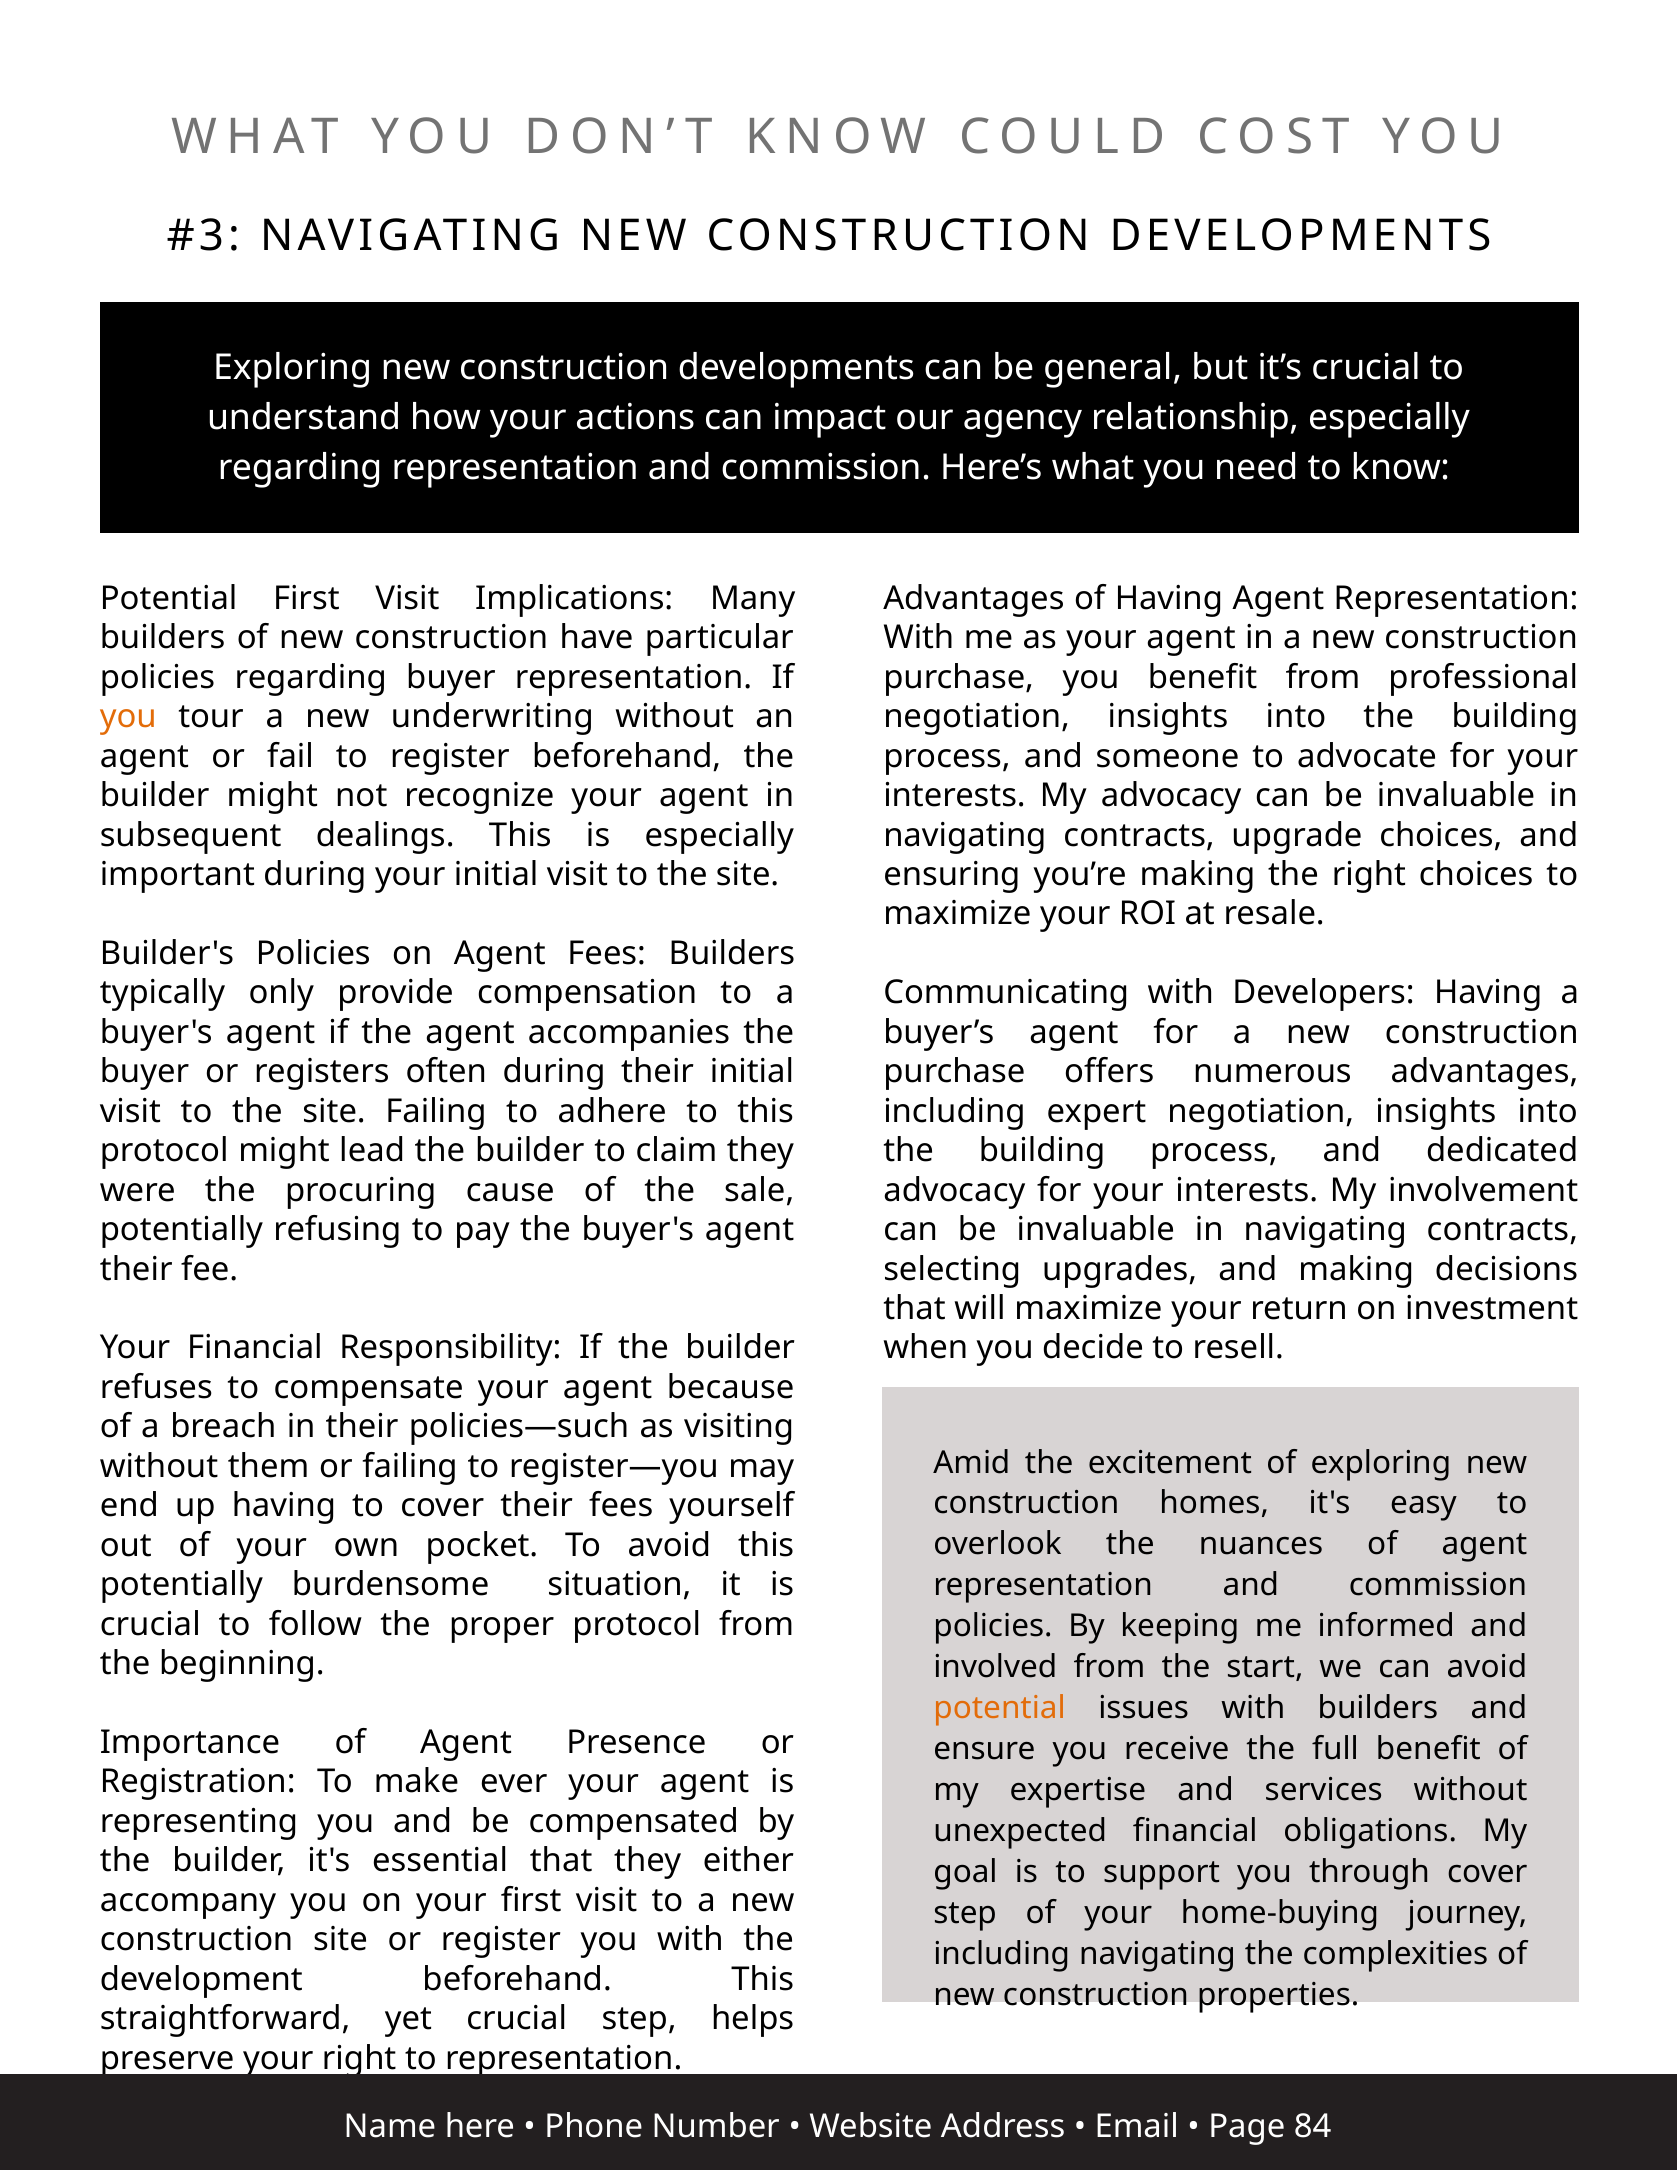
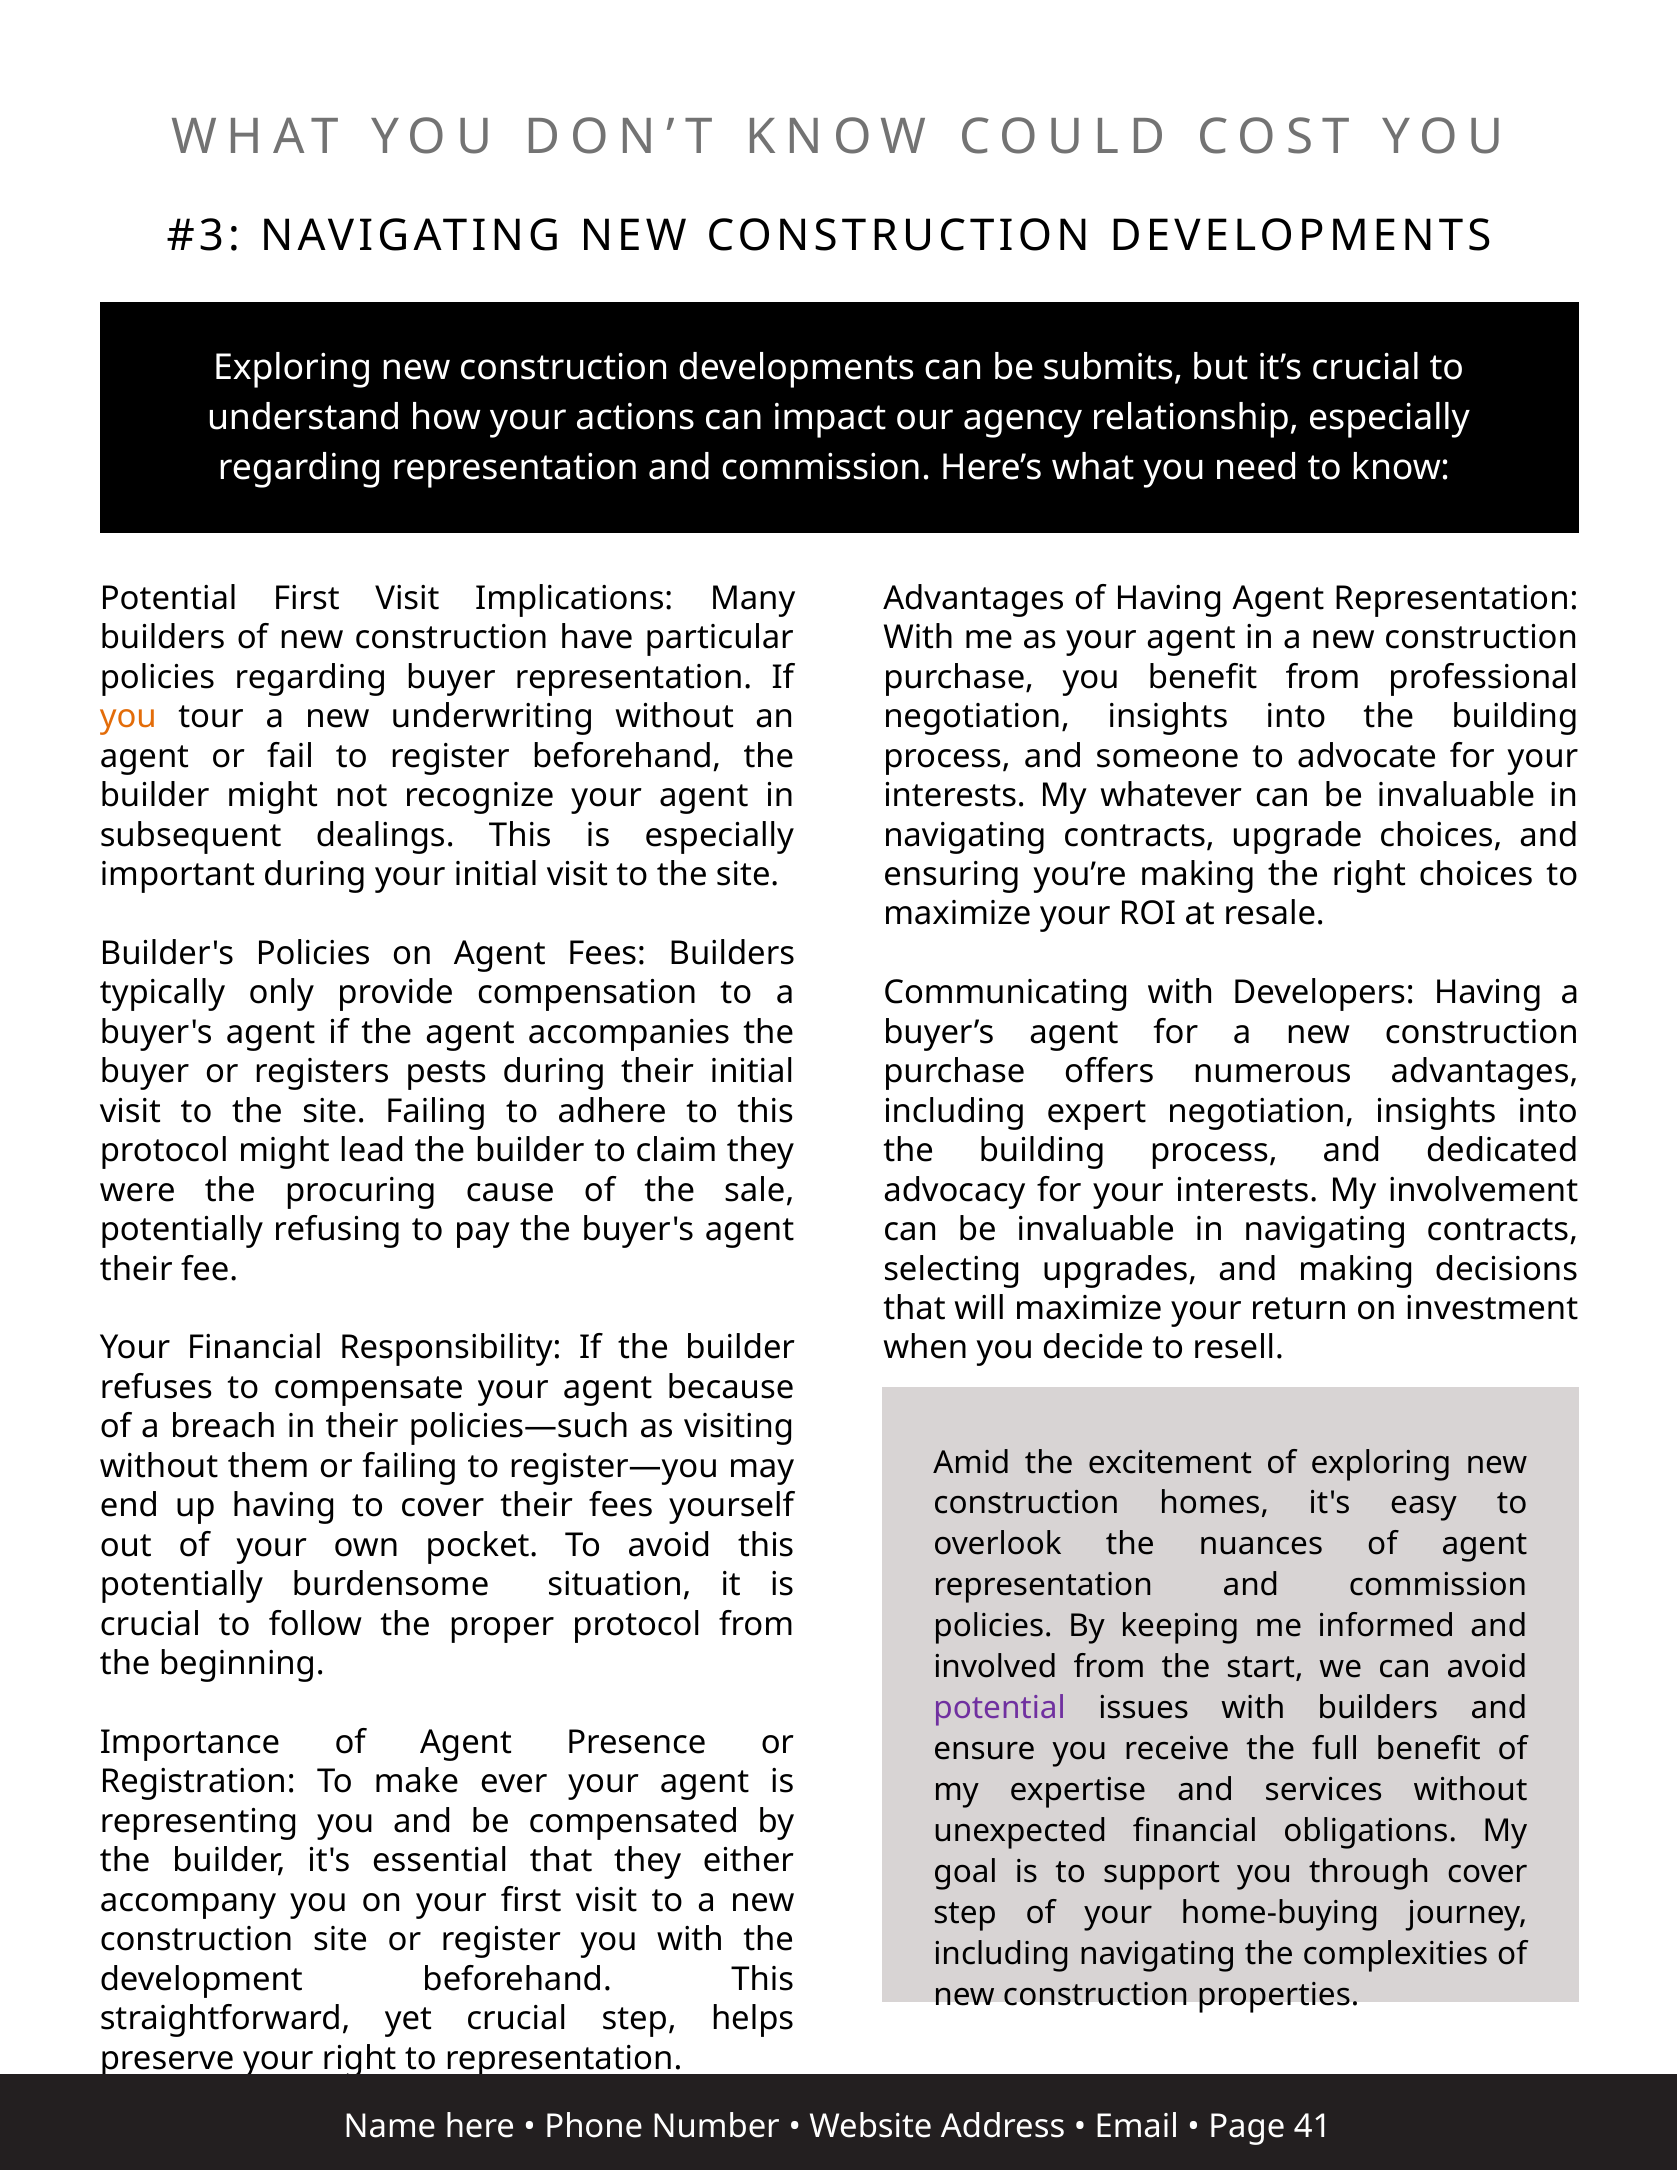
general: general -> submits (1113, 368)
My advocacy: advocacy -> whatever (1171, 796)
often: often -> pests (446, 1072)
potential colour: orange -> purple (1000, 1708)
84: 84 -> 41 (1313, 2127)
